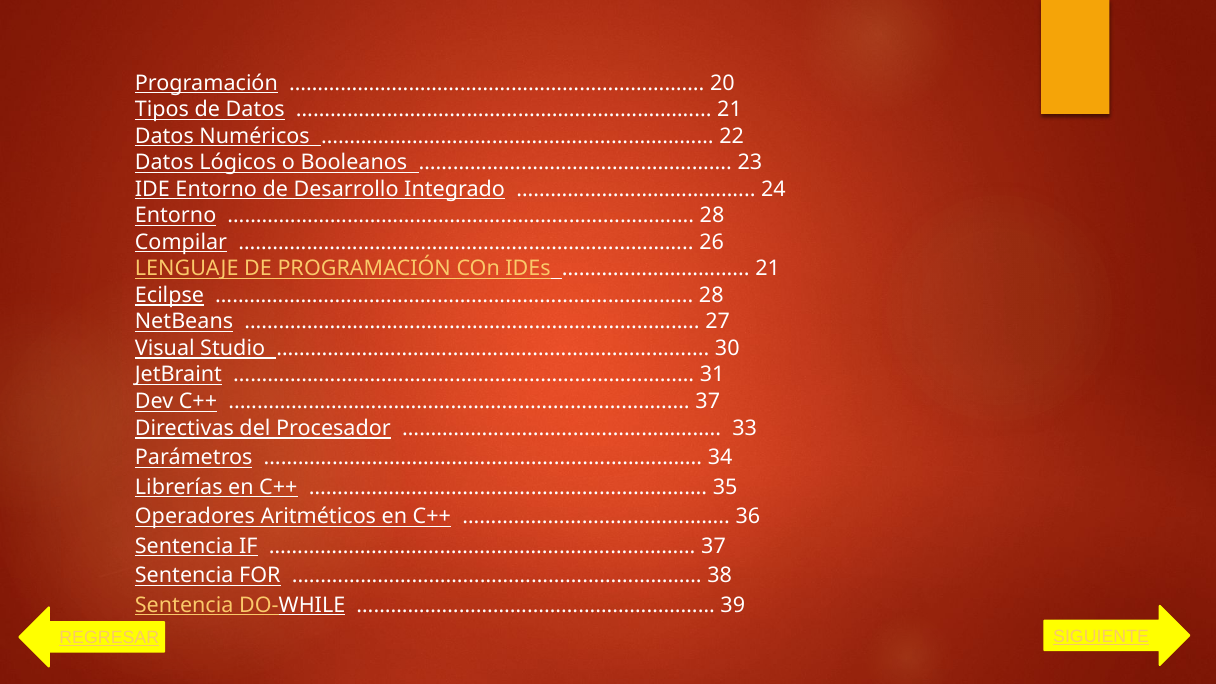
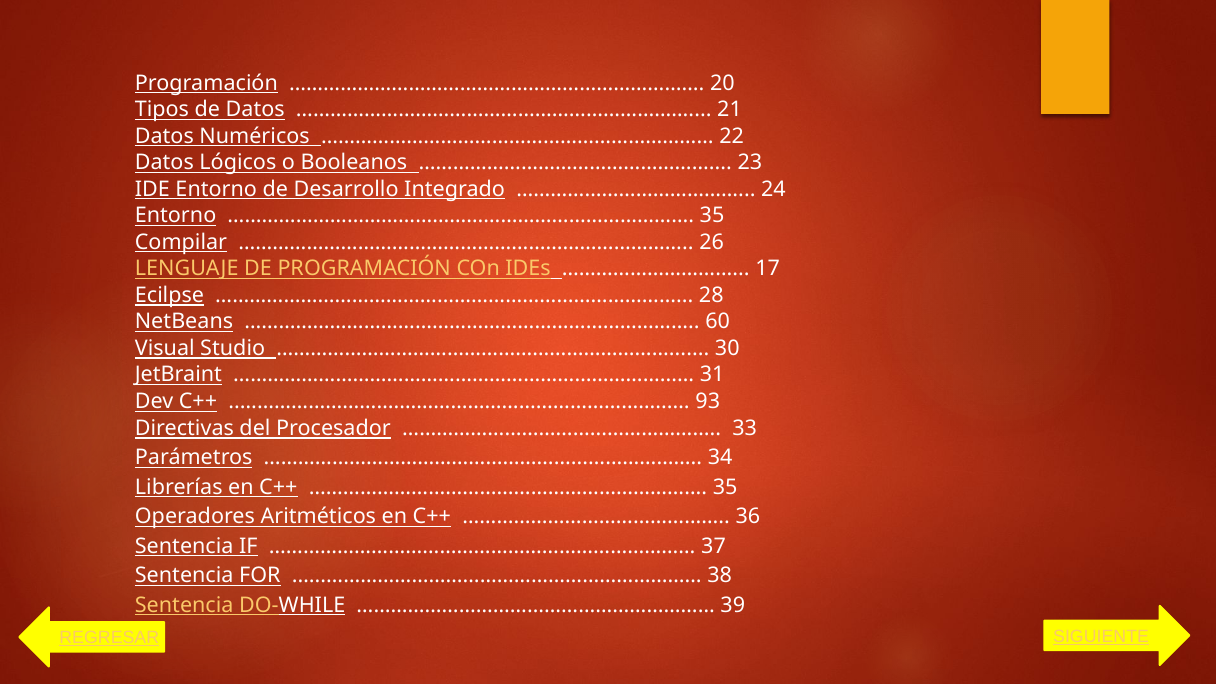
28: 28 -> 35 (712, 216)
21: 21 -> 17 (768, 269)
27: 27 -> 60 (718, 322)
37: 37 -> 93 (708, 401)
